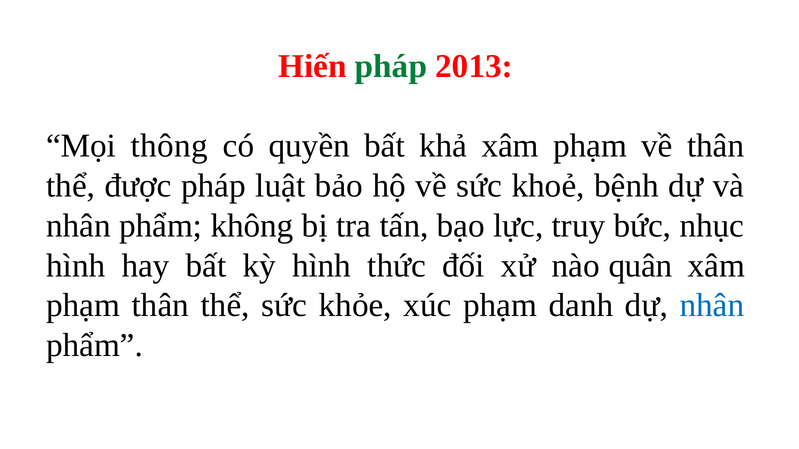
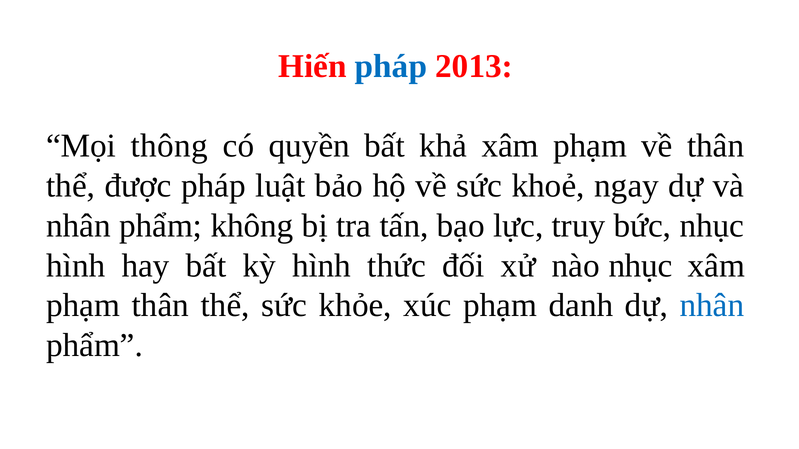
pháp colour: green -> blue (391, 66)
bệnh: bệnh -> ngay (627, 186)
nào quân: quân -> nhục (640, 266)
